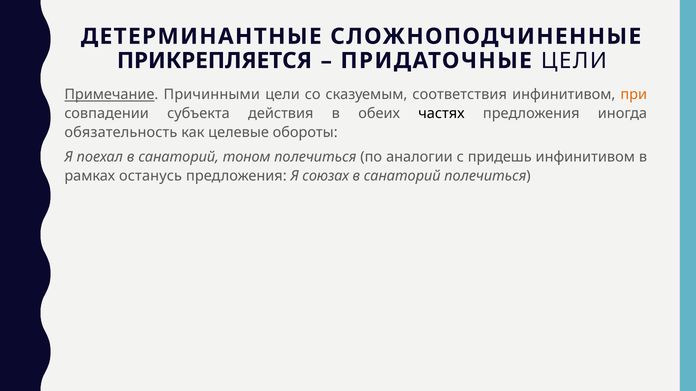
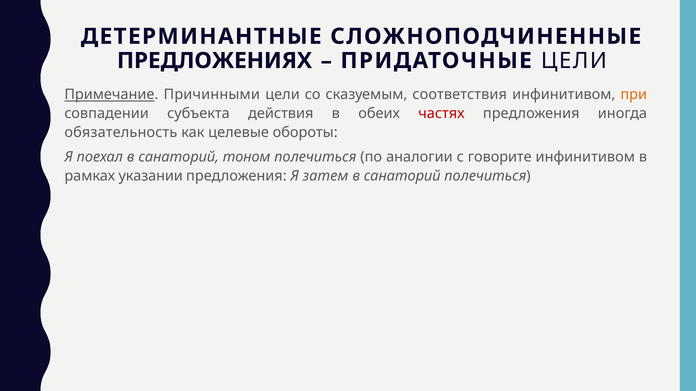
ПРИКРЕПЛЯЕТСЯ: ПРИКРЕПЛЯЕТСЯ -> ПРЕДЛОЖЕНИЯХ (214, 61)
частях colour: black -> red (441, 114)
придешь: придешь -> говорите (500, 157)
останусь: останусь -> указании (151, 176)
союзах: союзах -> затем (326, 176)
